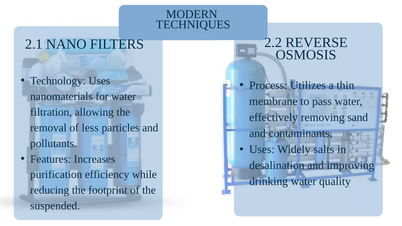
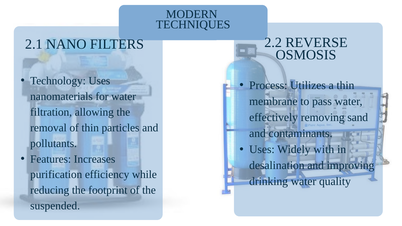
of less: less -> thin (90, 128)
salts: salts -> with (324, 150)
